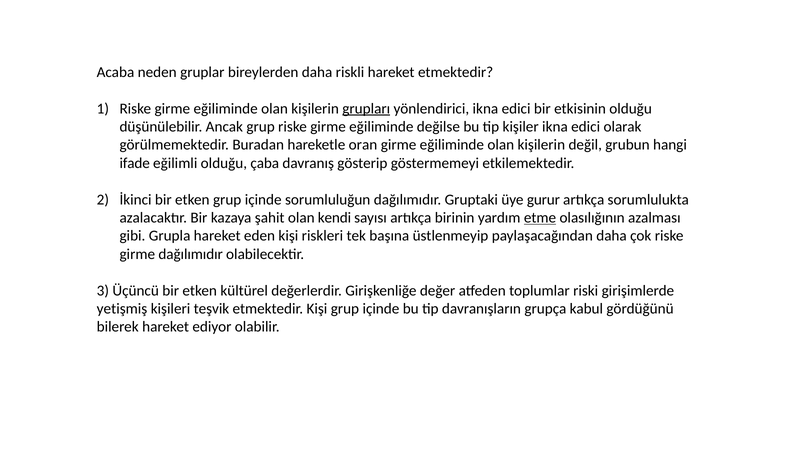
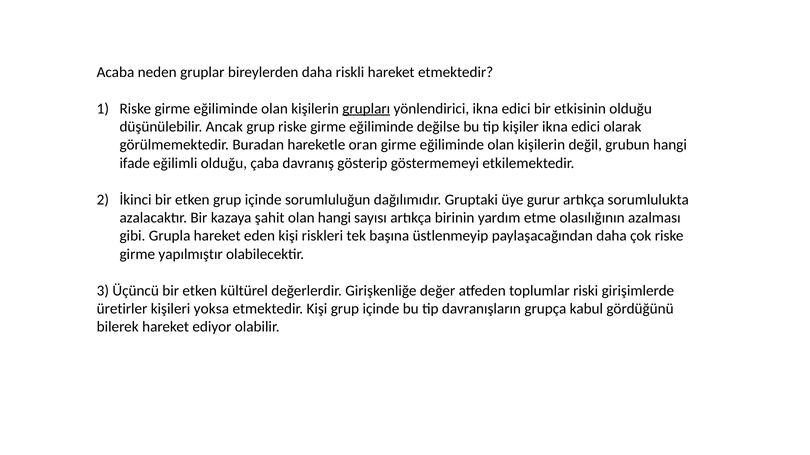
olan kendi: kendi -> hangi (334, 218)
etme underline: present -> none (540, 218)
girme dağılımıdır: dağılımıdır -> yapılmıştır (191, 255)
yetişmiş: yetişmiş -> üretirler (122, 309)
teşvik: teşvik -> yoksa (211, 309)
